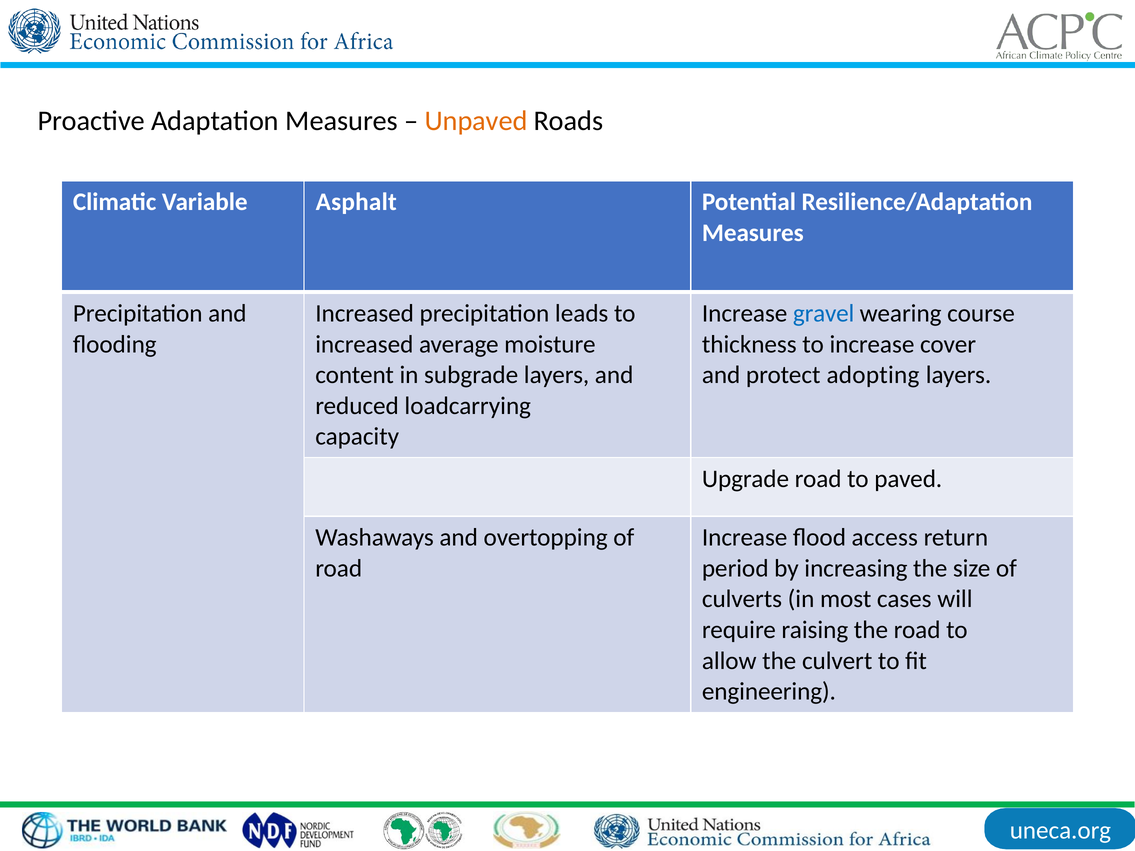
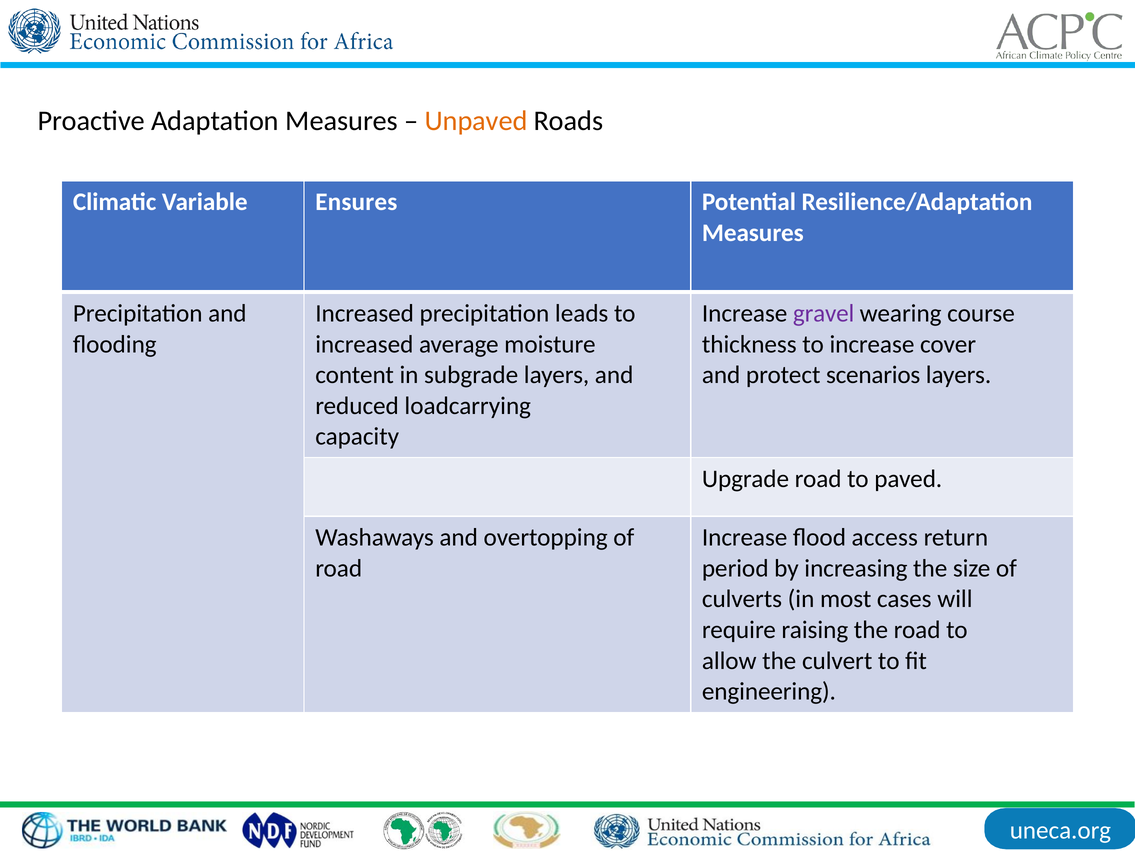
Asphalt: Asphalt -> Ensures (356, 202)
gravel colour: blue -> purple (824, 313)
adopting: adopting -> scenarios (873, 375)
